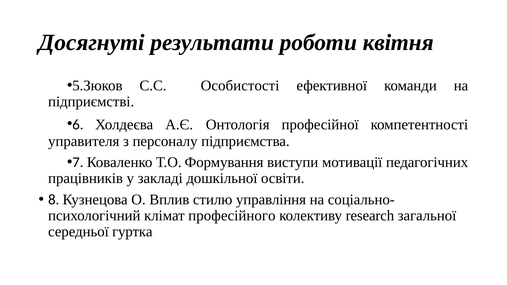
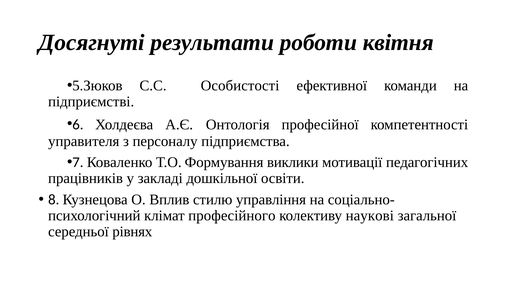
виступи: виступи -> виклики (293, 162)
research: research -> наукові (370, 216)
гуртка: гуртка -> рівнях (132, 232)
